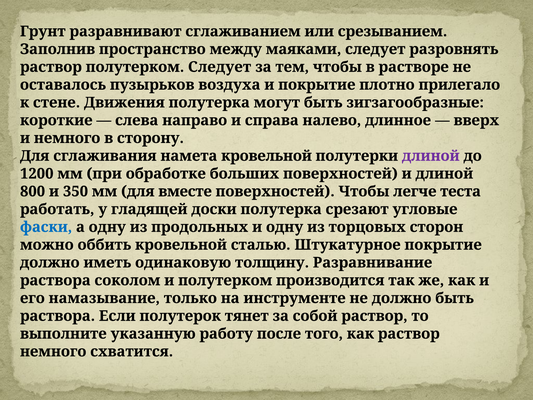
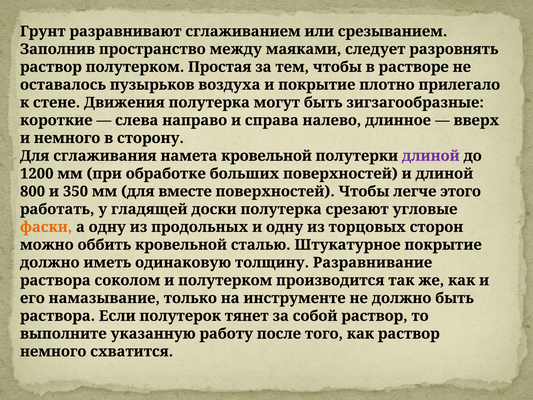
полутерком Следует: Следует -> Простая (220, 67)
теста: теста -> этого (461, 191)
фаски colour: blue -> orange (46, 227)
